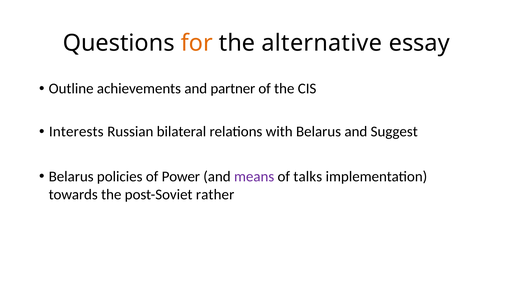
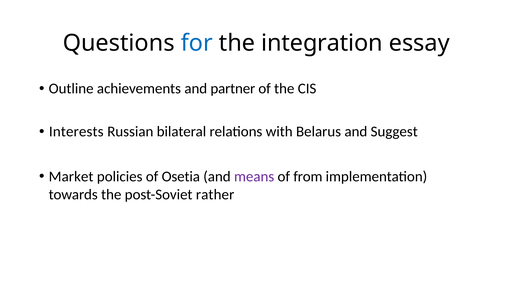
for colour: orange -> blue (197, 43)
alternative: alternative -> integration (322, 43)
Belarus: Belarus -> Market (71, 177)
Power: Power -> Osetia (181, 177)
talks: talks -> from (308, 177)
